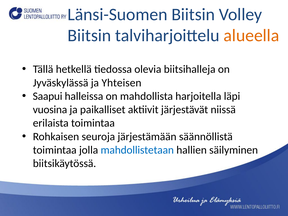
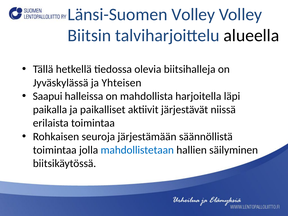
Länsi-Suomen Biitsin: Biitsin -> Volley (193, 14)
alueella colour: orange -> black (251, 36)
vuosina: vuosina -> paikalla (50, 110)
